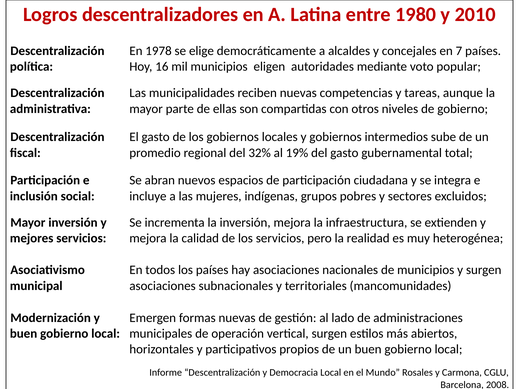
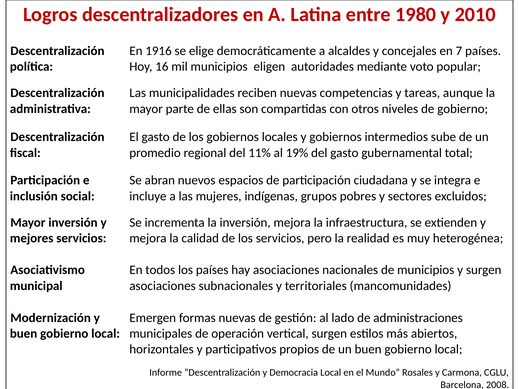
1978: 1978 -> 1916 (159, 51)
32%: 32% -> 11% (260, 153)
